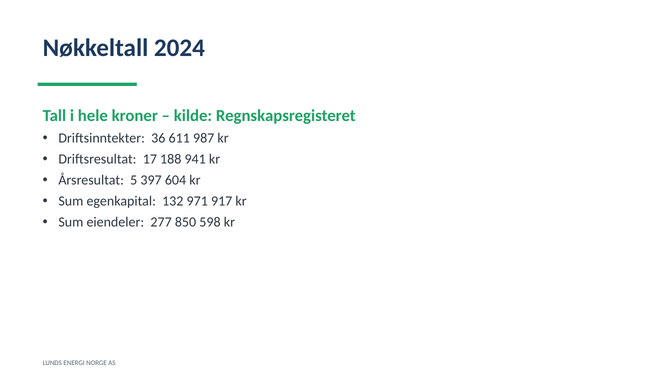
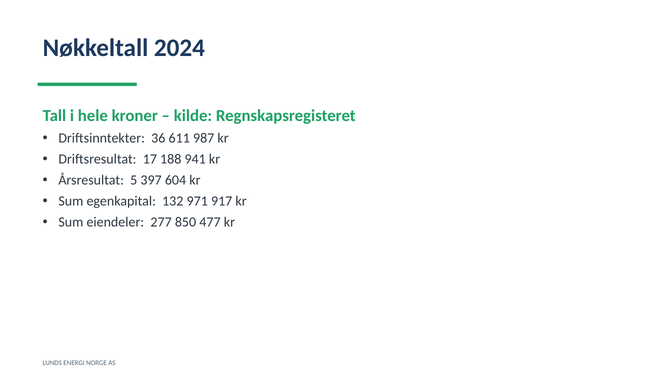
598: 598 -> 477 (210, 222)
